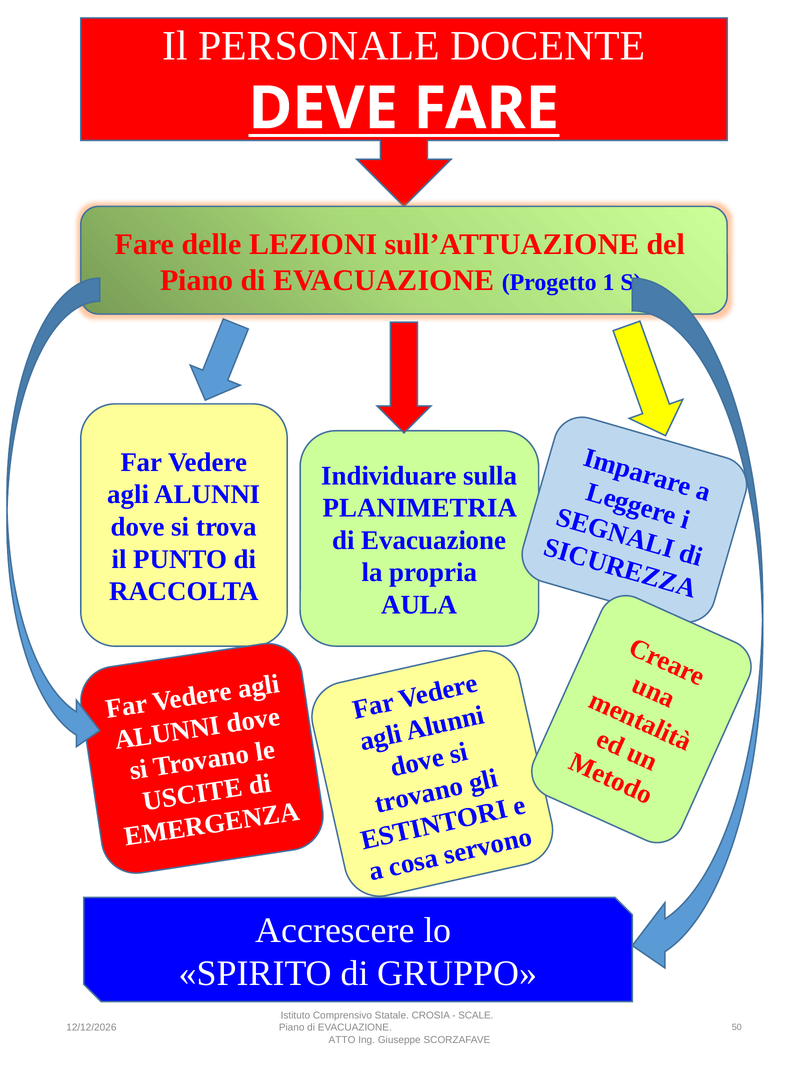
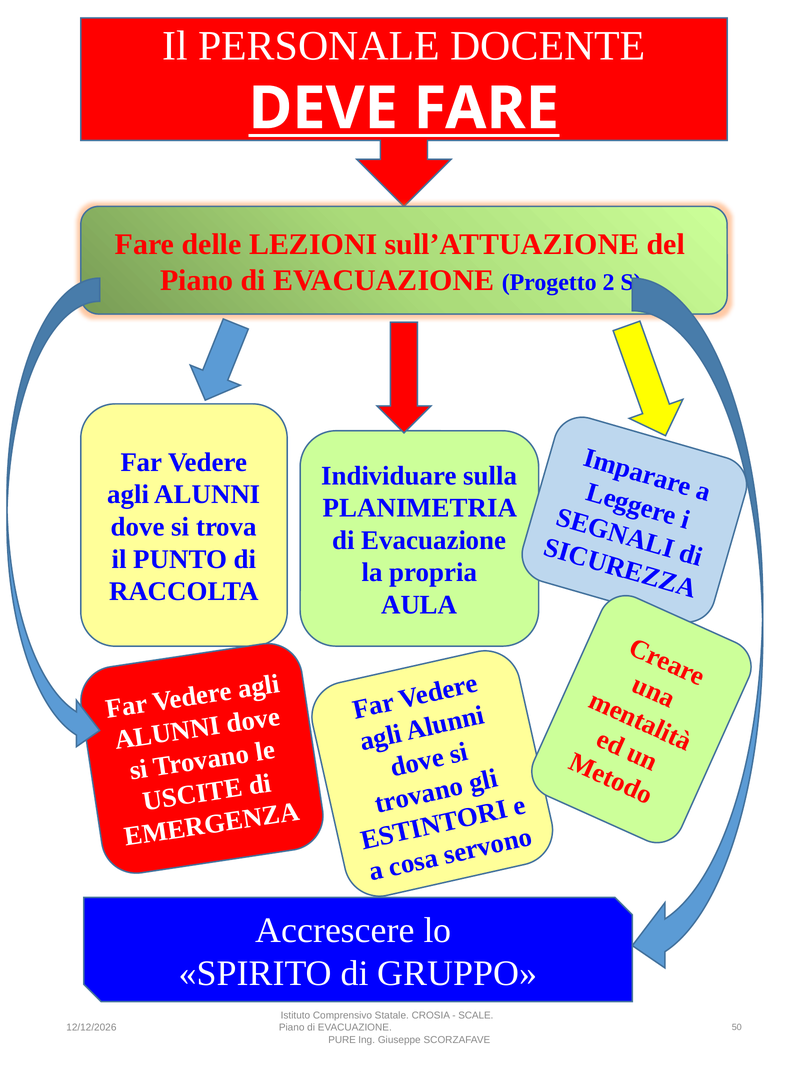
1: 1 -> 2 (609, 282)
ATTO: ATTO -> PURE (342, 1040)
